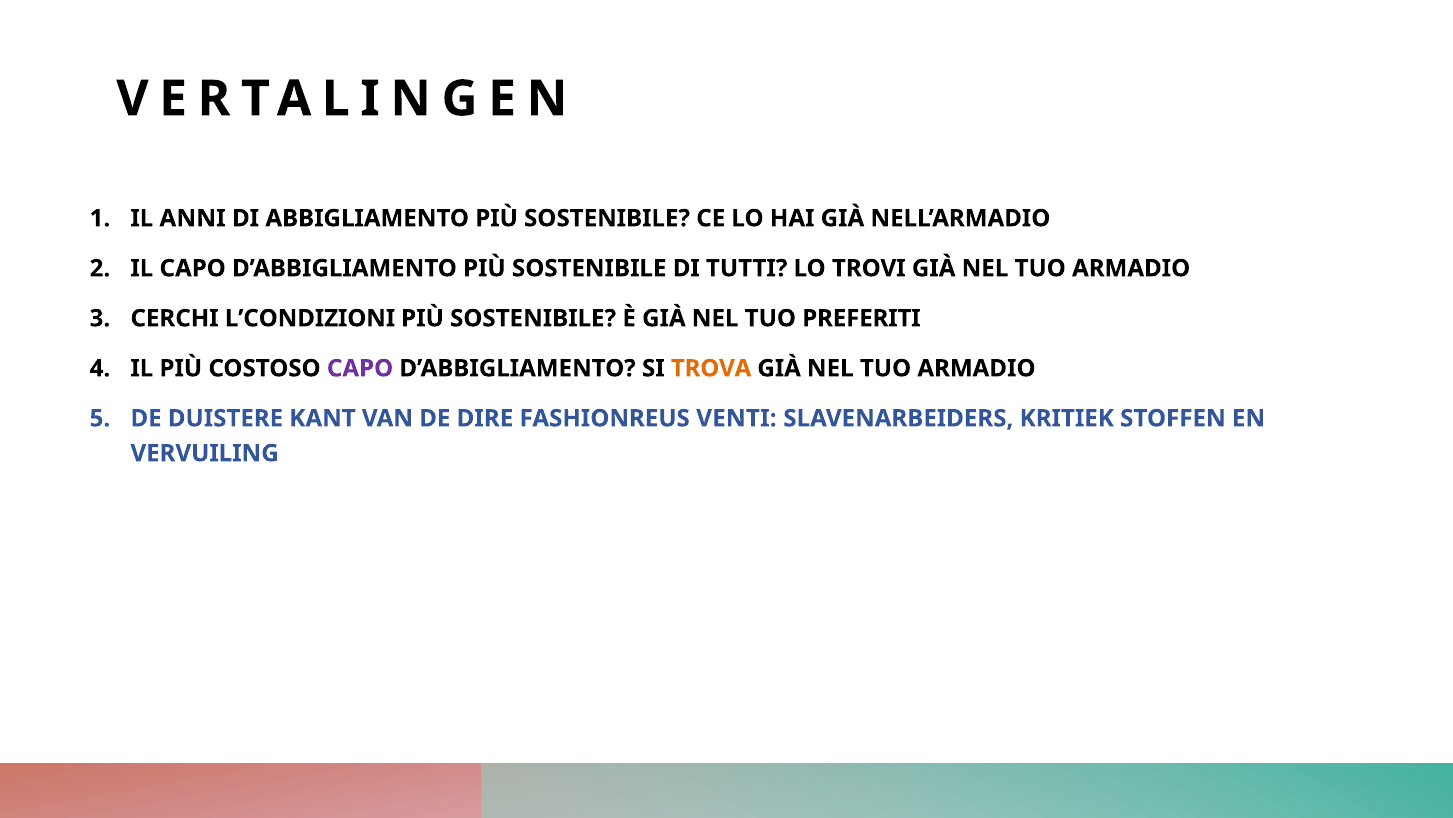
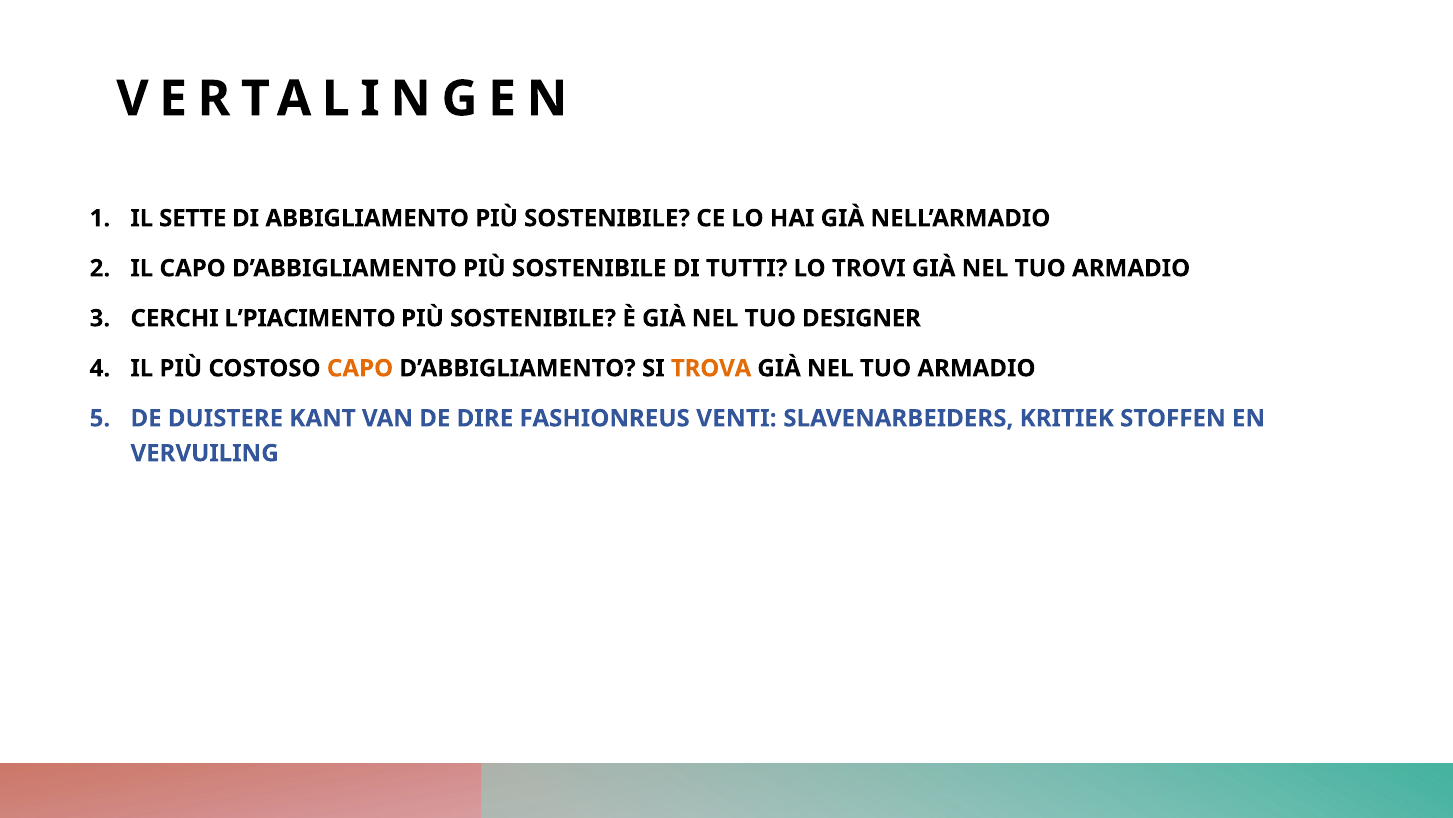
ANNI: ANNI -> SETTE (193, 218)
L’CONDIZIONI: L’CONDIZIONI -> L’PIACIMENTO (310, 318)
PREFERITI: PREFERITI -> DESIGNER (861, 318)
CAPO colour: purple -> orange (360, 368)
